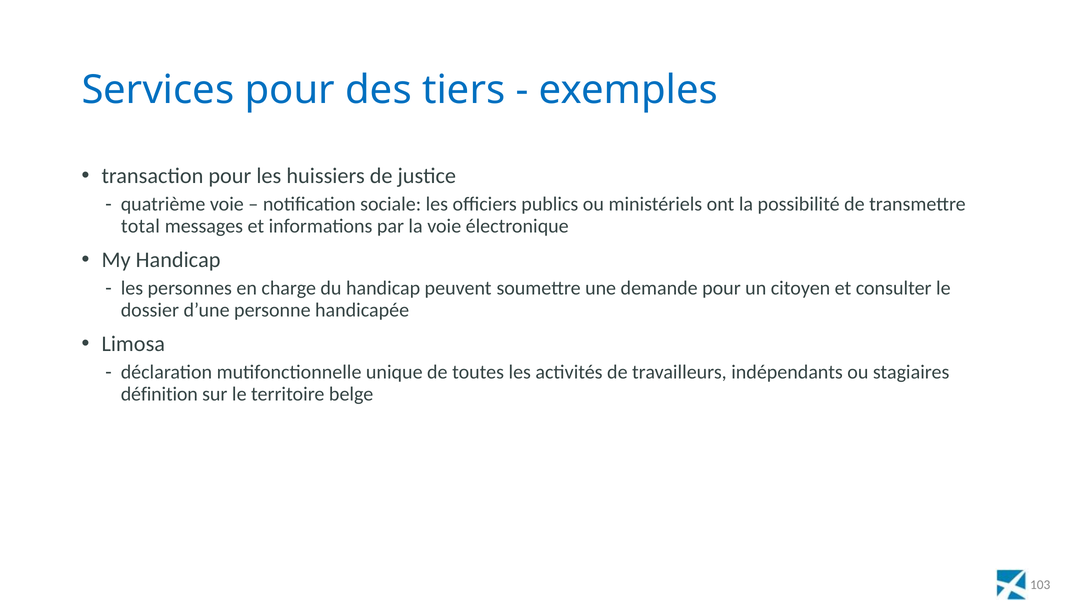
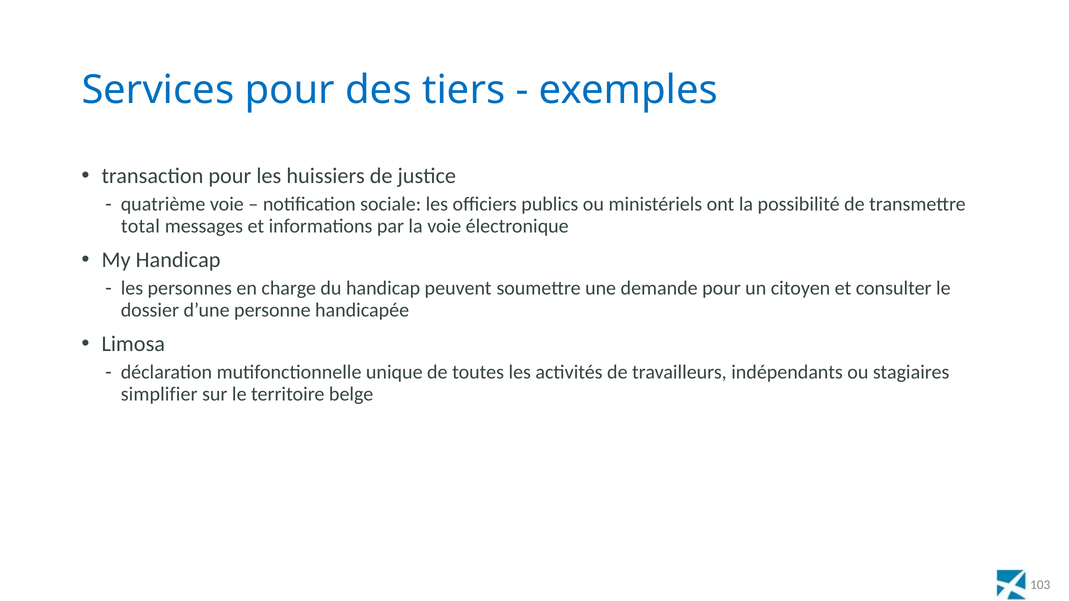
définition: définition -> simplifier (159, 394)
